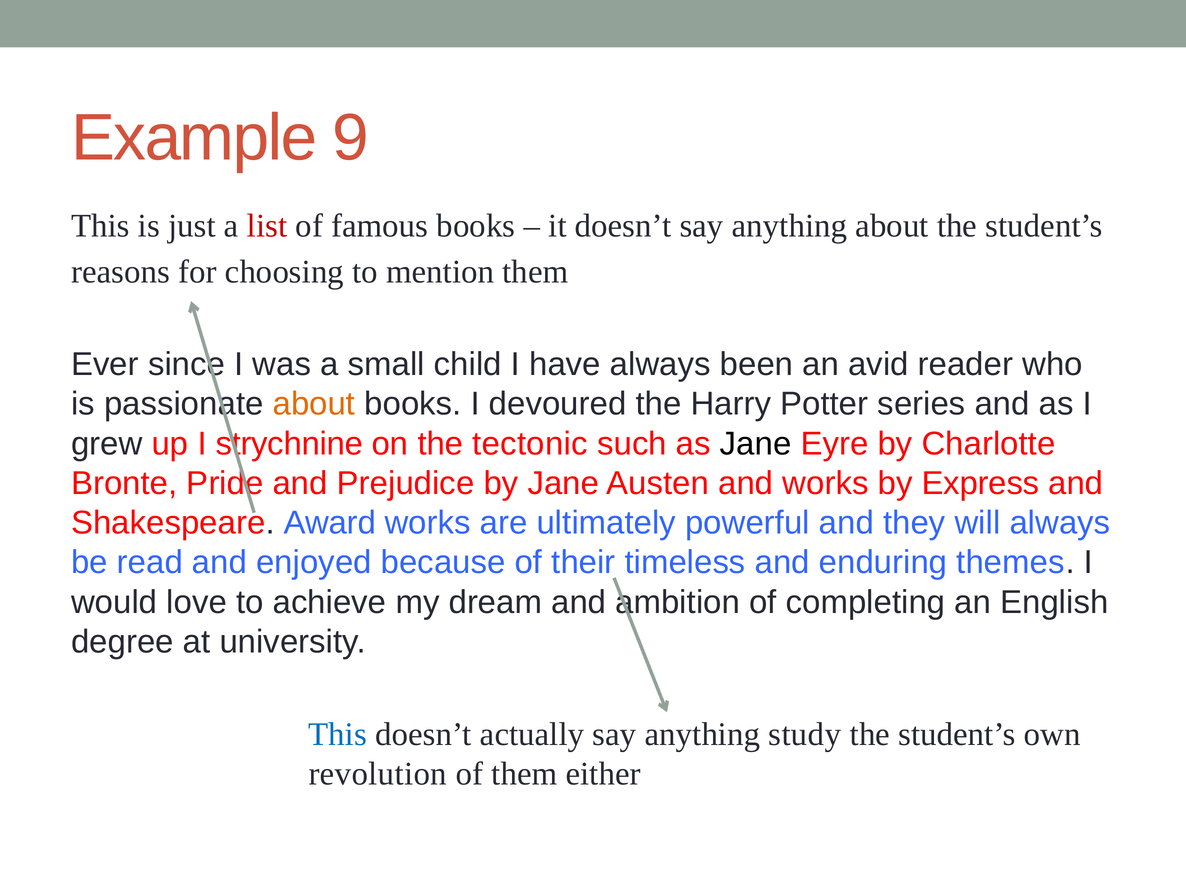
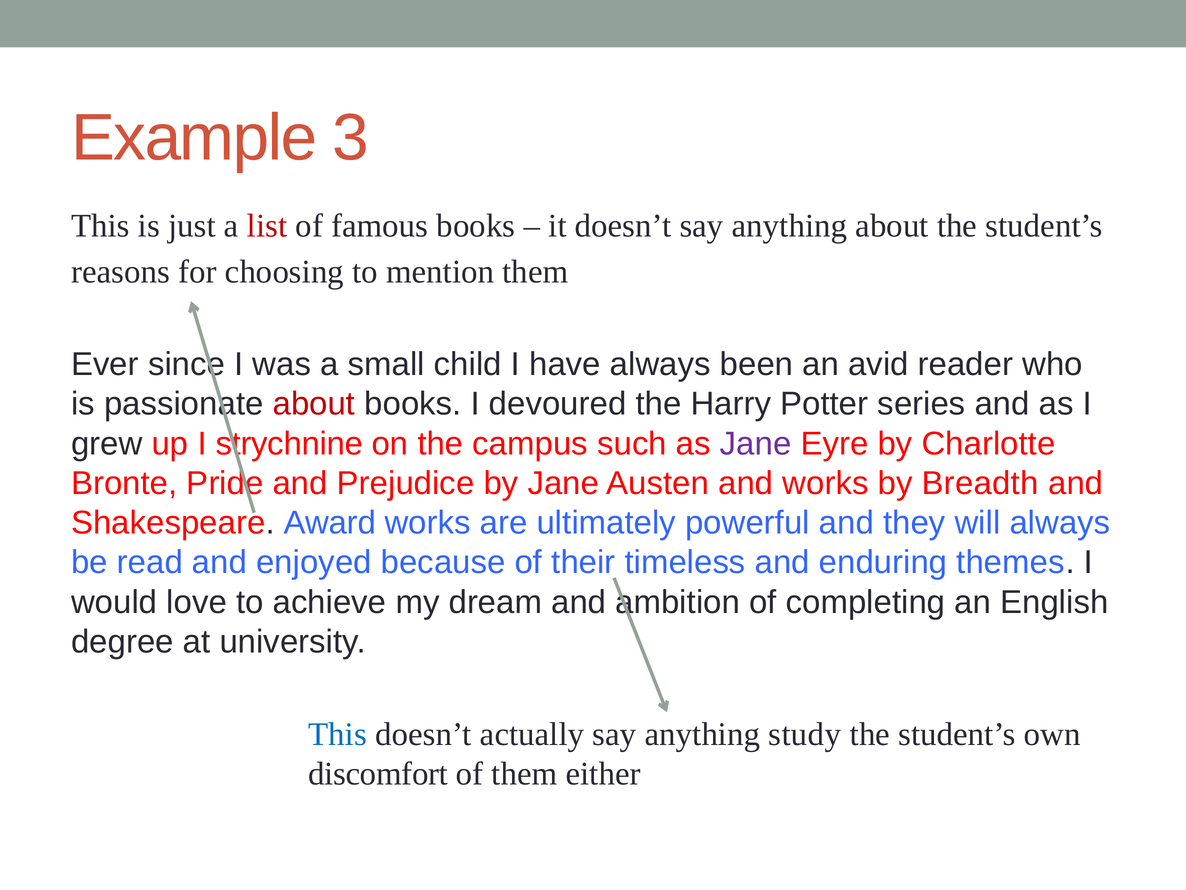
9: 9 -> 3 (351, 138)
about colour: orange -> red (314, 404)
tectonic: tectonic -> campus (530, 443)
Jane colour: black -> purple (756, 443)
Express: Express -> Breadth (980, 483)
revolution: revolution -> discomfort (378, 773)
